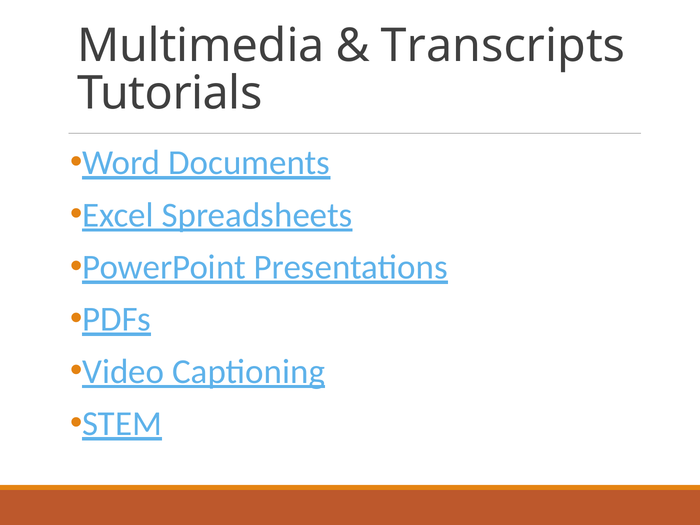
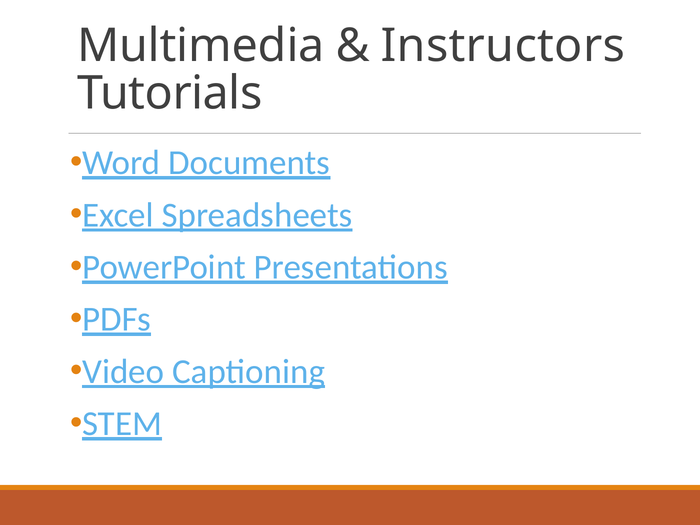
Transcripts: Transcripts -> Instructors (503, 46)
